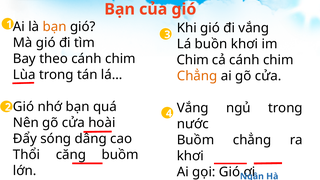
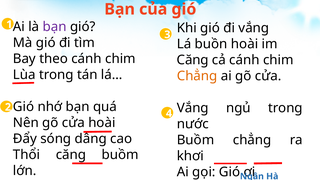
bạn colour: orange -> purple (55, 27)
buồn khơi: khơi -> hoài (245, 44)
Chim: Chim -> Căng (193, 60)
